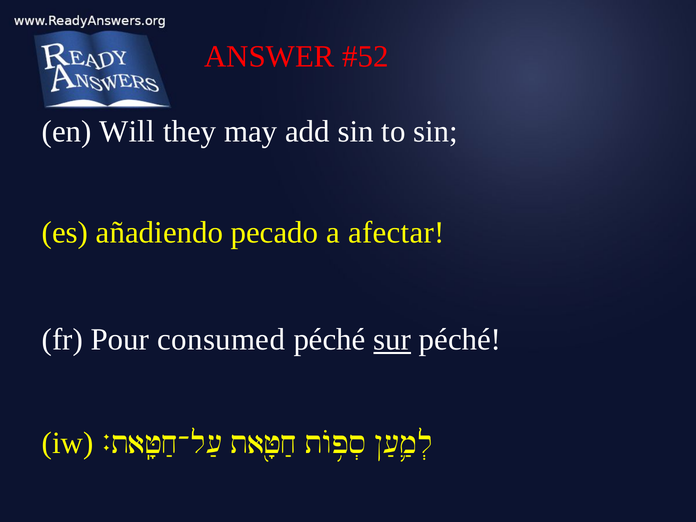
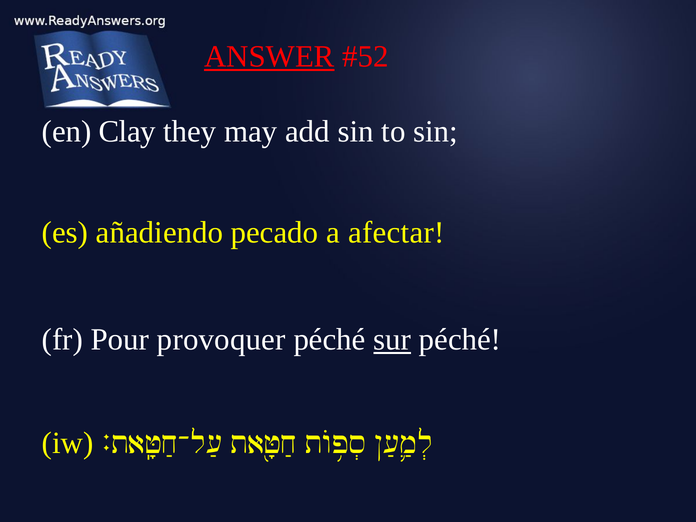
ANSWER underline: none -> present (269, 57)
Will: Will -> Clay (127, 131)
consumed: consumed -> provoquer (221, 340)
